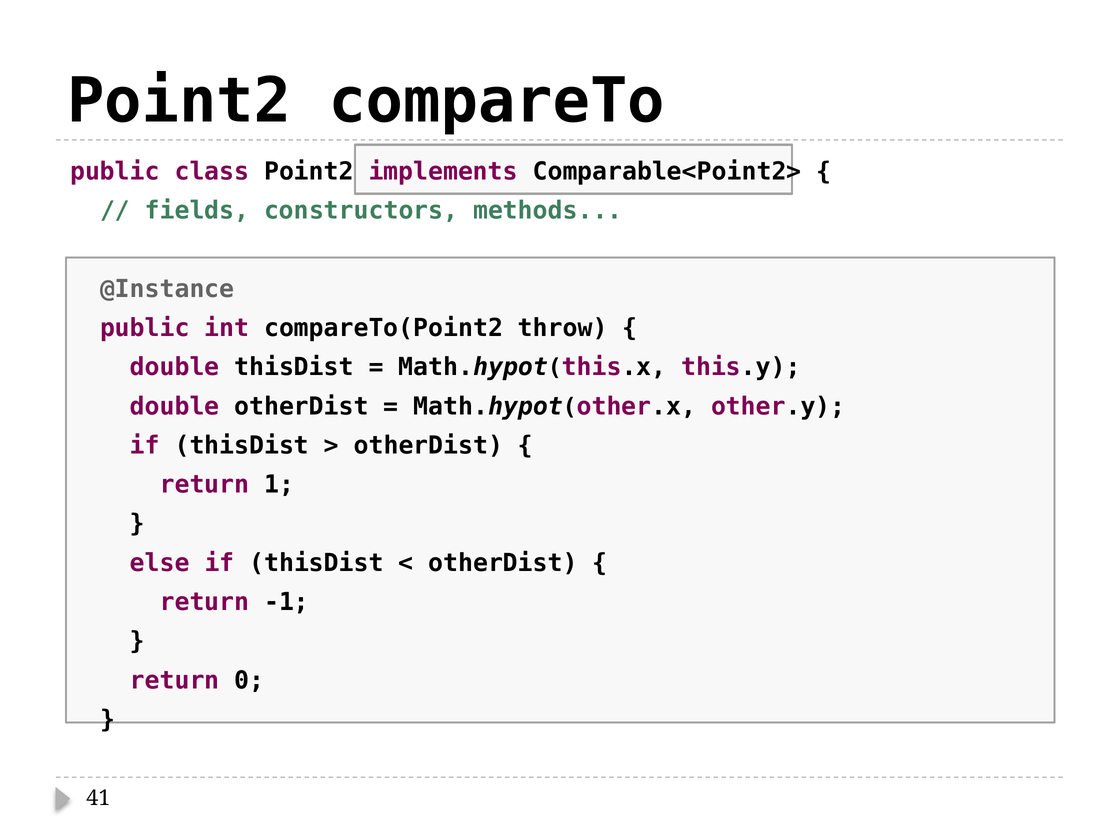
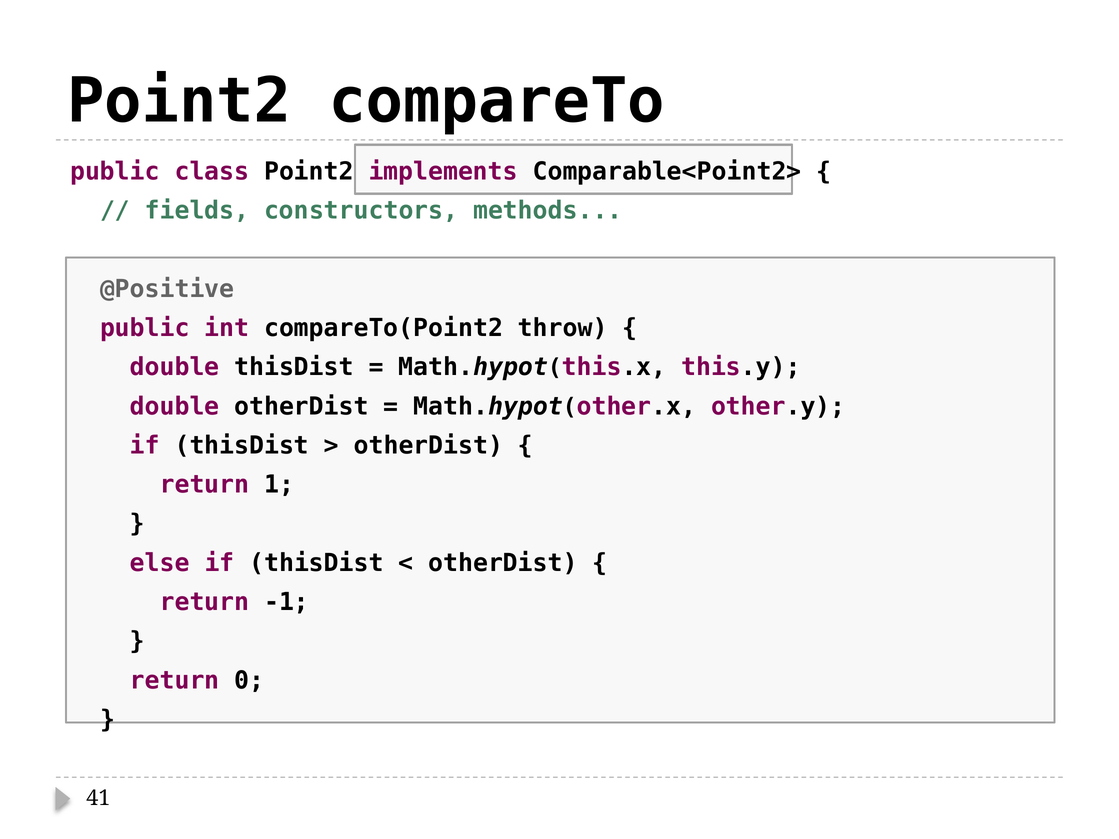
@Instance: @Instance -> @Positive (167, 289)
